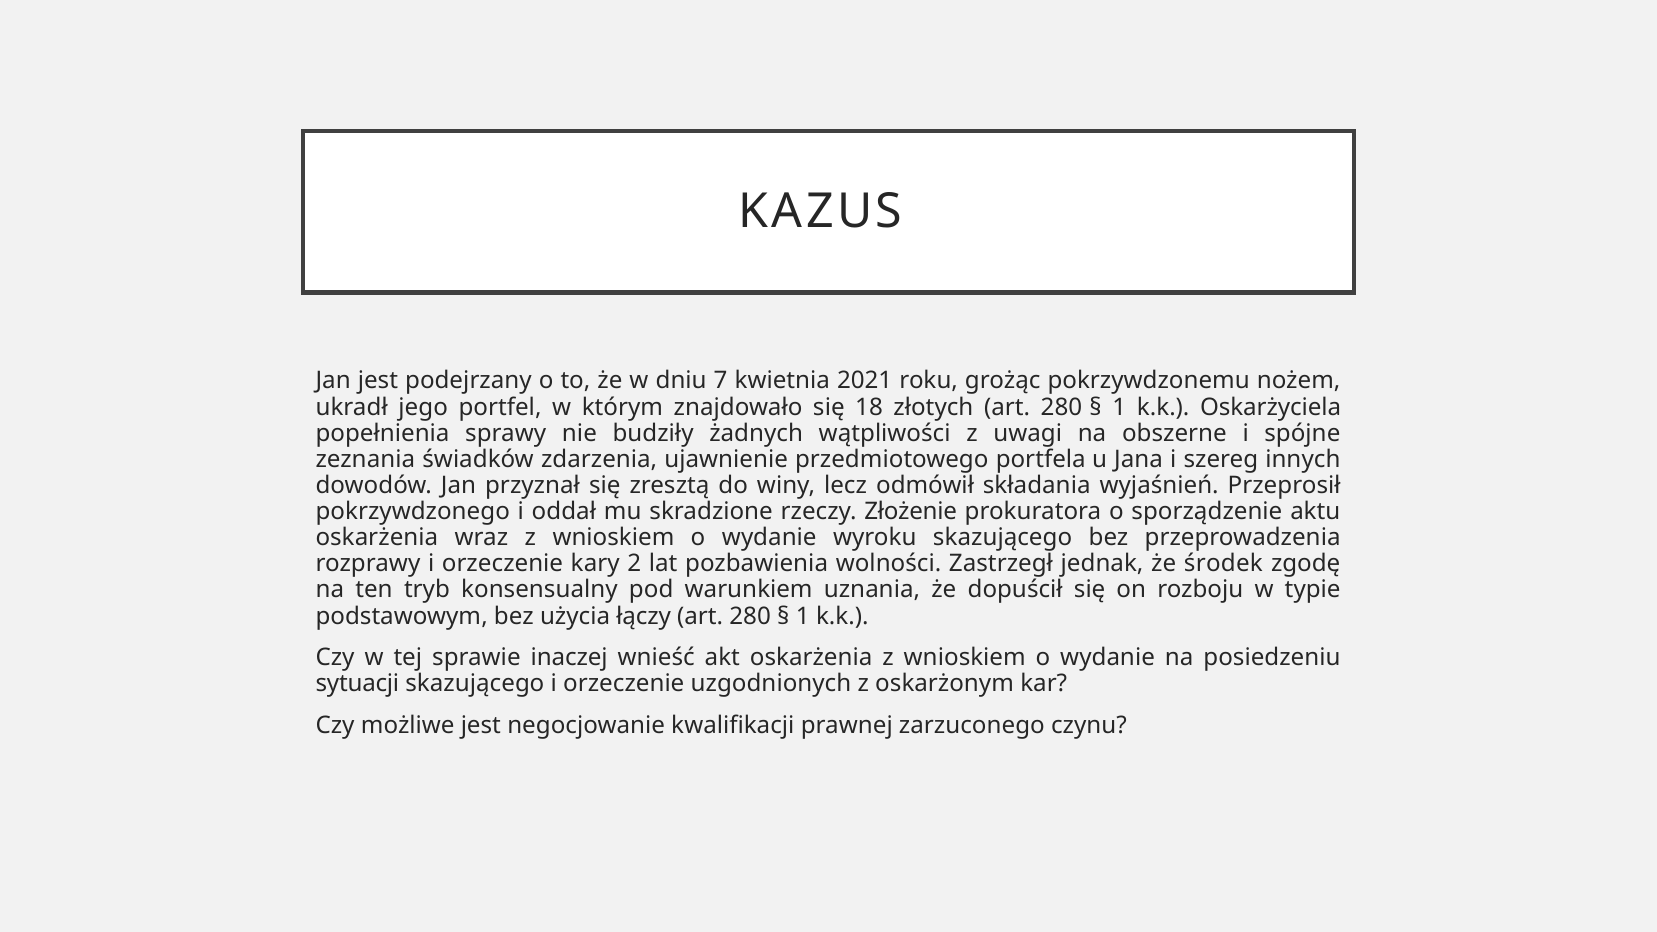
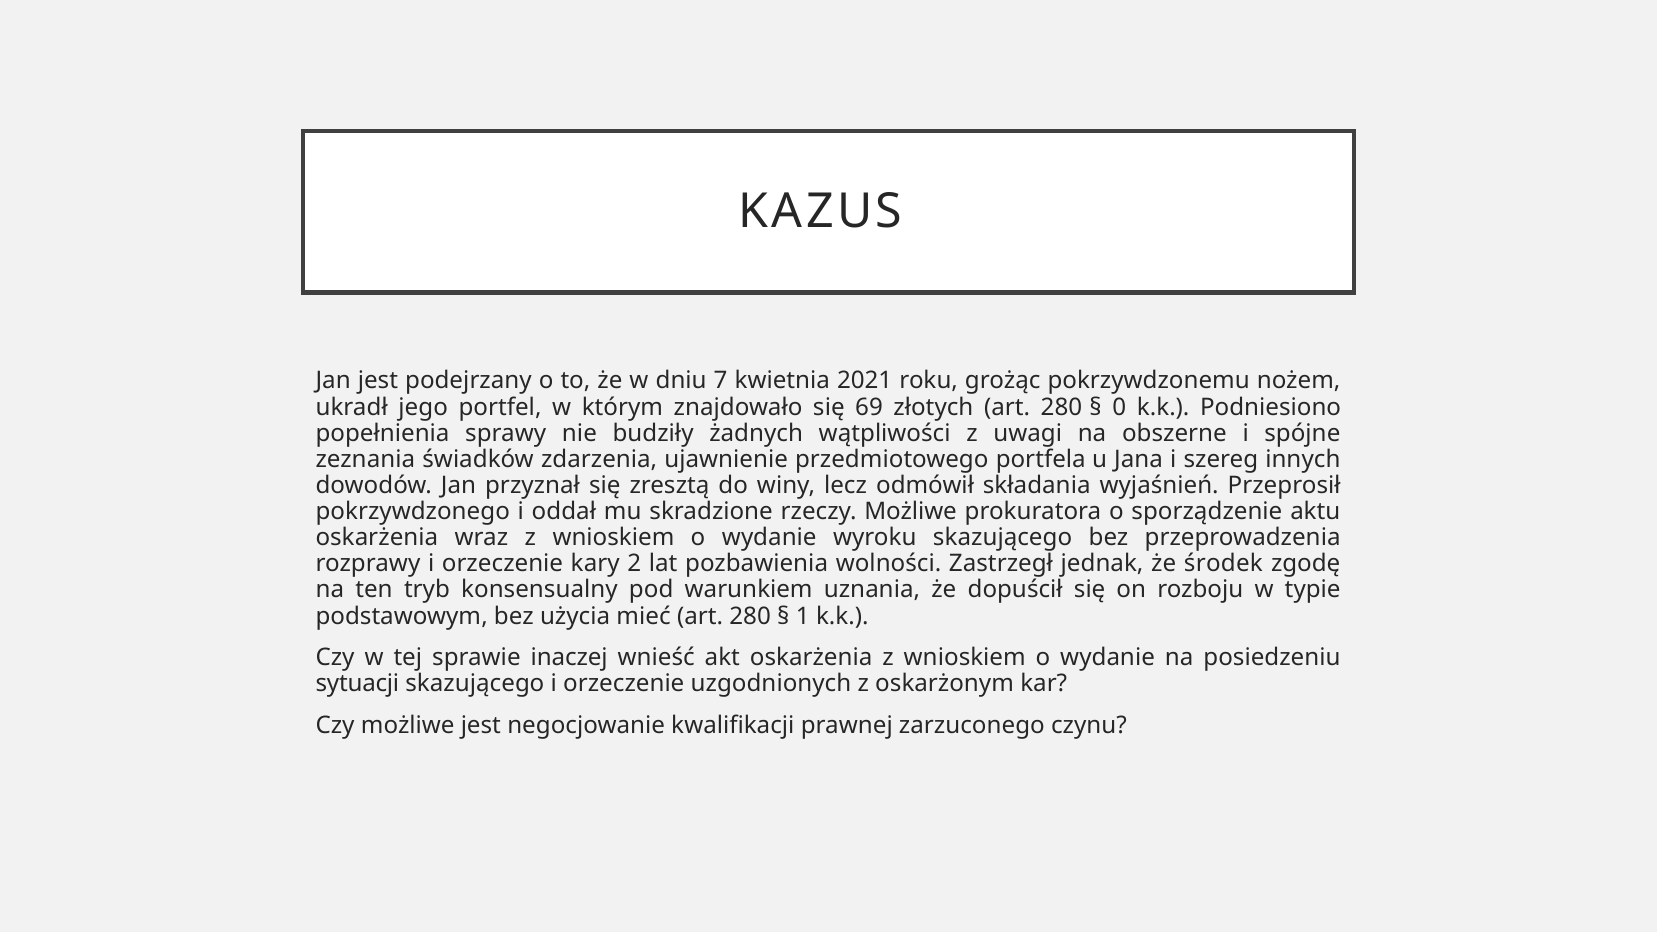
18: 18 -> 69 (869, 407)
1: 1 -> 0 (1119, 407)
Oskarżyciela: Oskarżyciela -> Podniesiono (1271, 407)
rzeczy Złożenie: Złożenie -> Możliwe (911, 512)
łączy: łączy -> mieć (644, 616)
